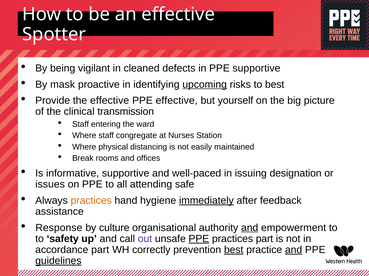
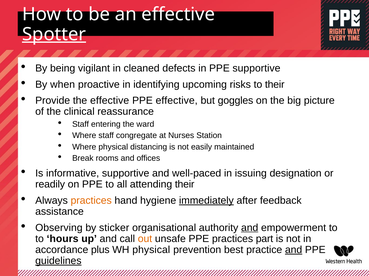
Spotter underline: none -> present (54, 34)
mask: mask -> when (63, 85)
upcoming underline: present -> none (205, 85)
to best: best -> their (275, 85)
yourself: yourself -> goggles (235, 101)
transmission: transmission -> reassurance (126, 112)
issues: issues -> readily (50, 185)
attending safe: safe -> their (185, 185)
Response: Response -> Observing (59, 228)
culture: culture -> sticker (114, 228)
safety: safety -> hours (63, 239)
out colour: purple -> orange (145, 239)
PPE underline: present -> none (199, 239)
accordance part: part -> plus (100, 250)
WH correctly: correctly -> physical (151, 250)
best underline: present -> none (234, 250)
